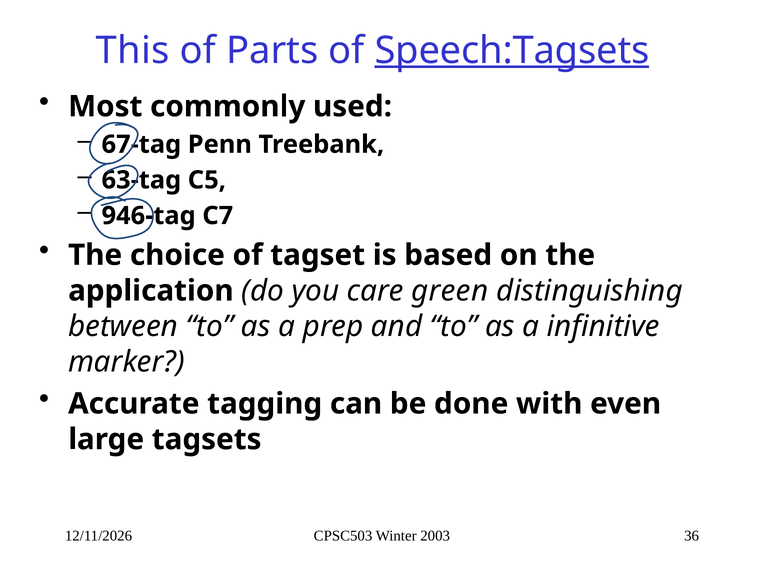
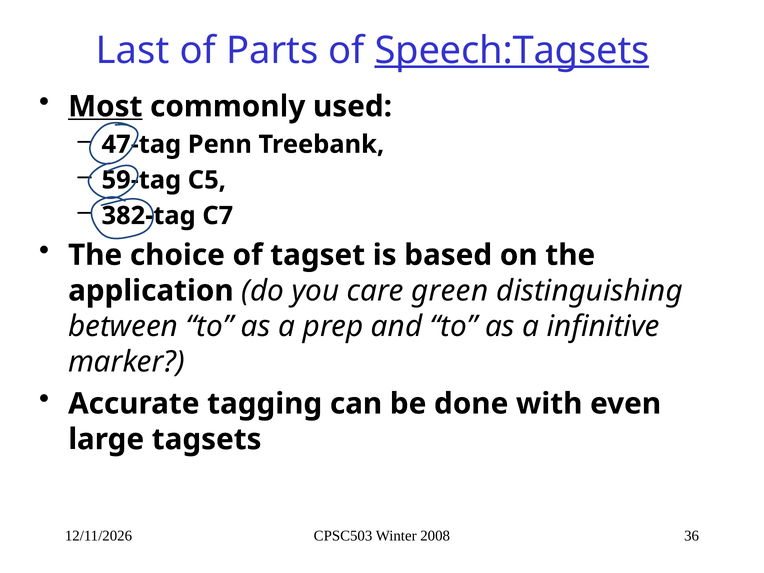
This: This -> Last (133, 50)
Most underline: none -> present (105, 107)
67-tag: 67-tag -> 47-tag (141, 144)
63-tag: 63-tag -> 59-tag (141, 180)
946-tag: 946-tag -> 382-tag (149, 216)
2003: 2003 -> 2008 (435, 536)
